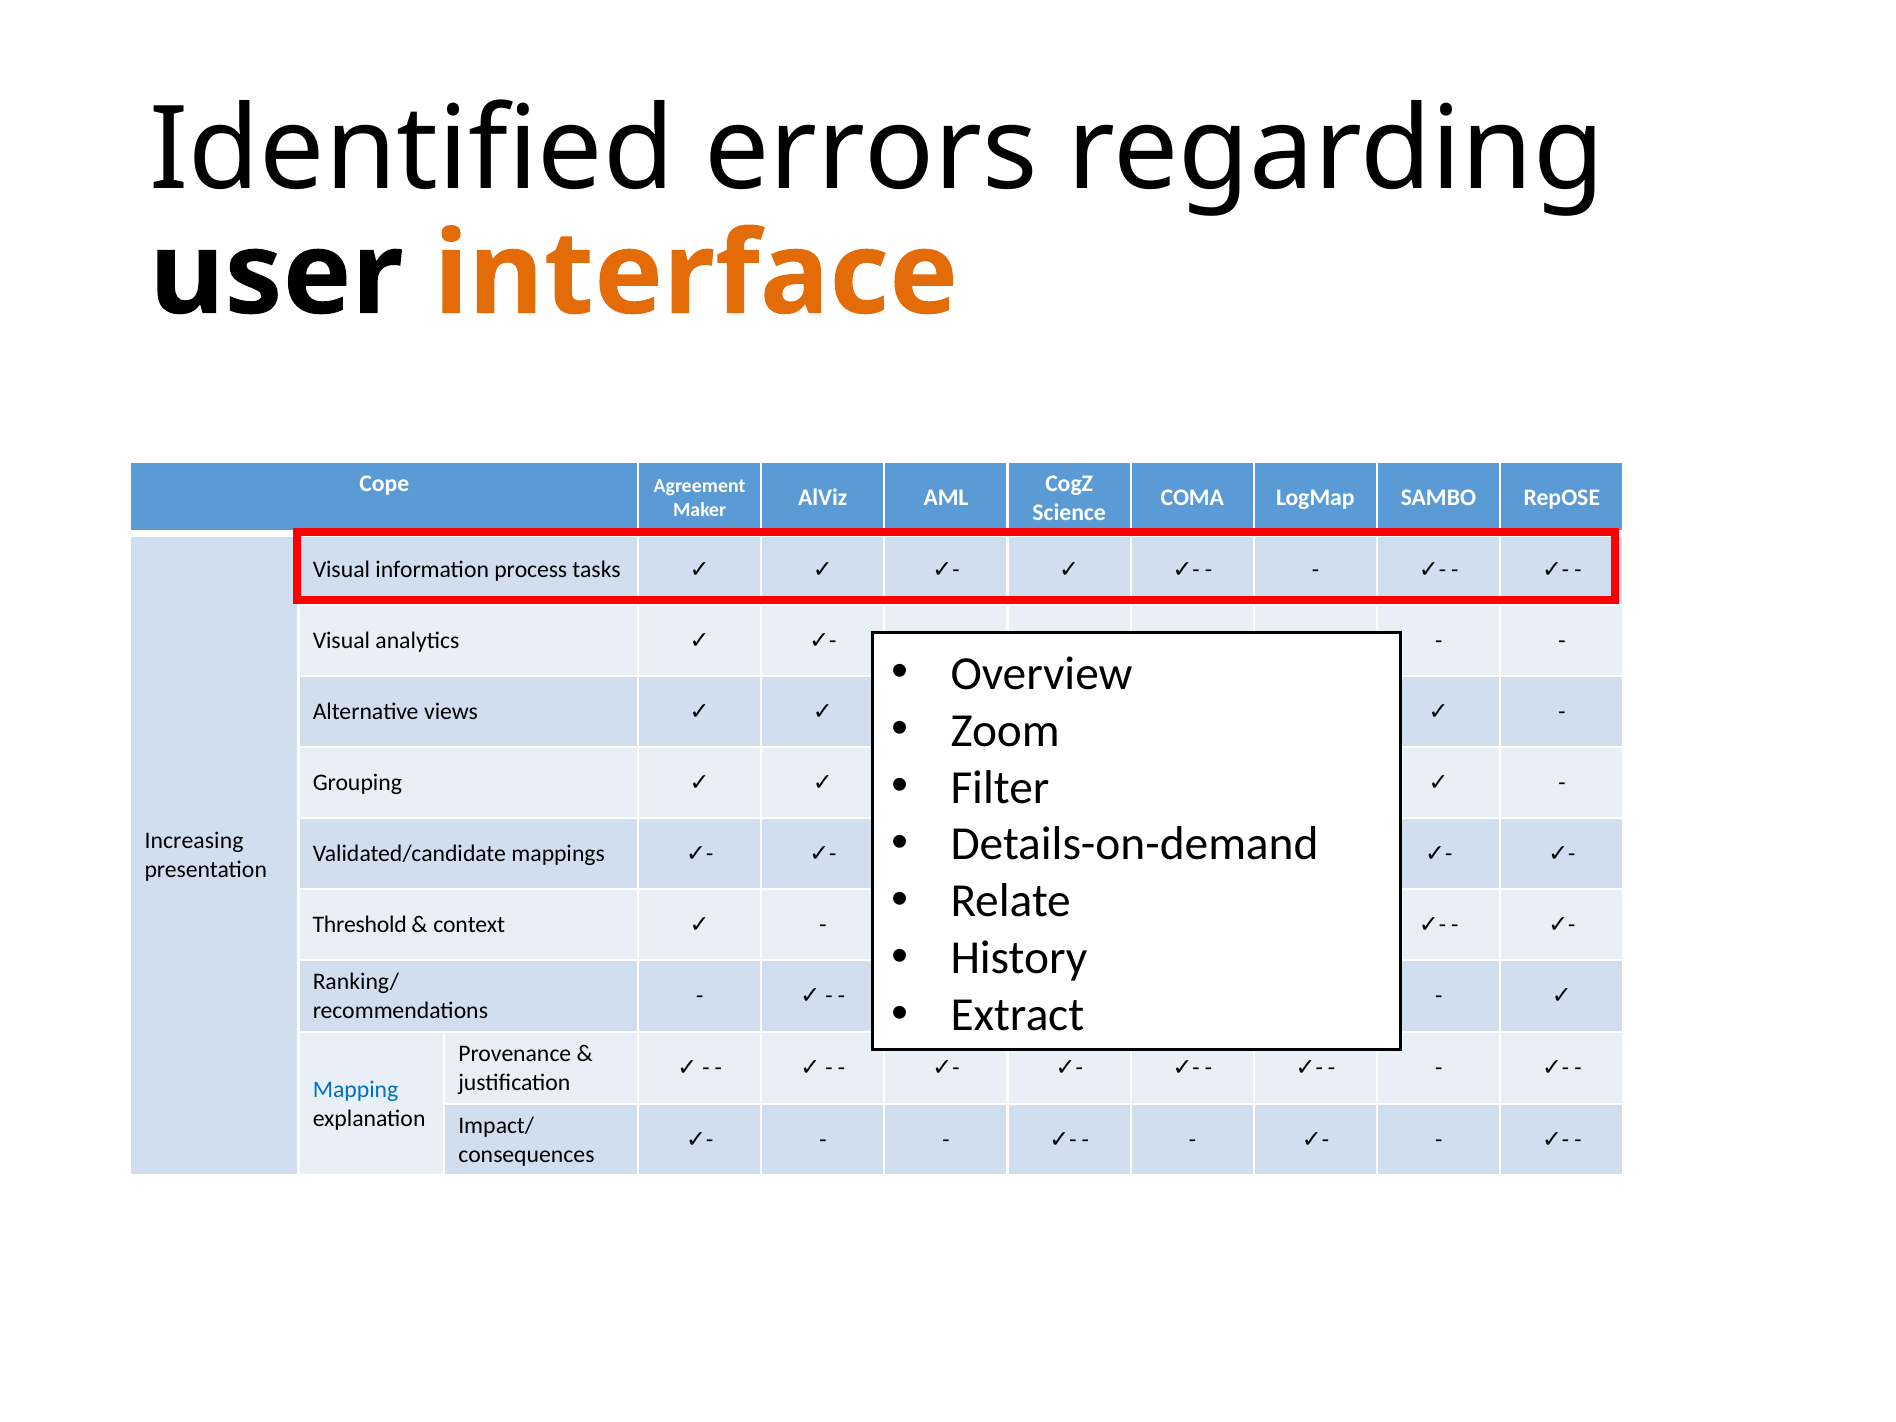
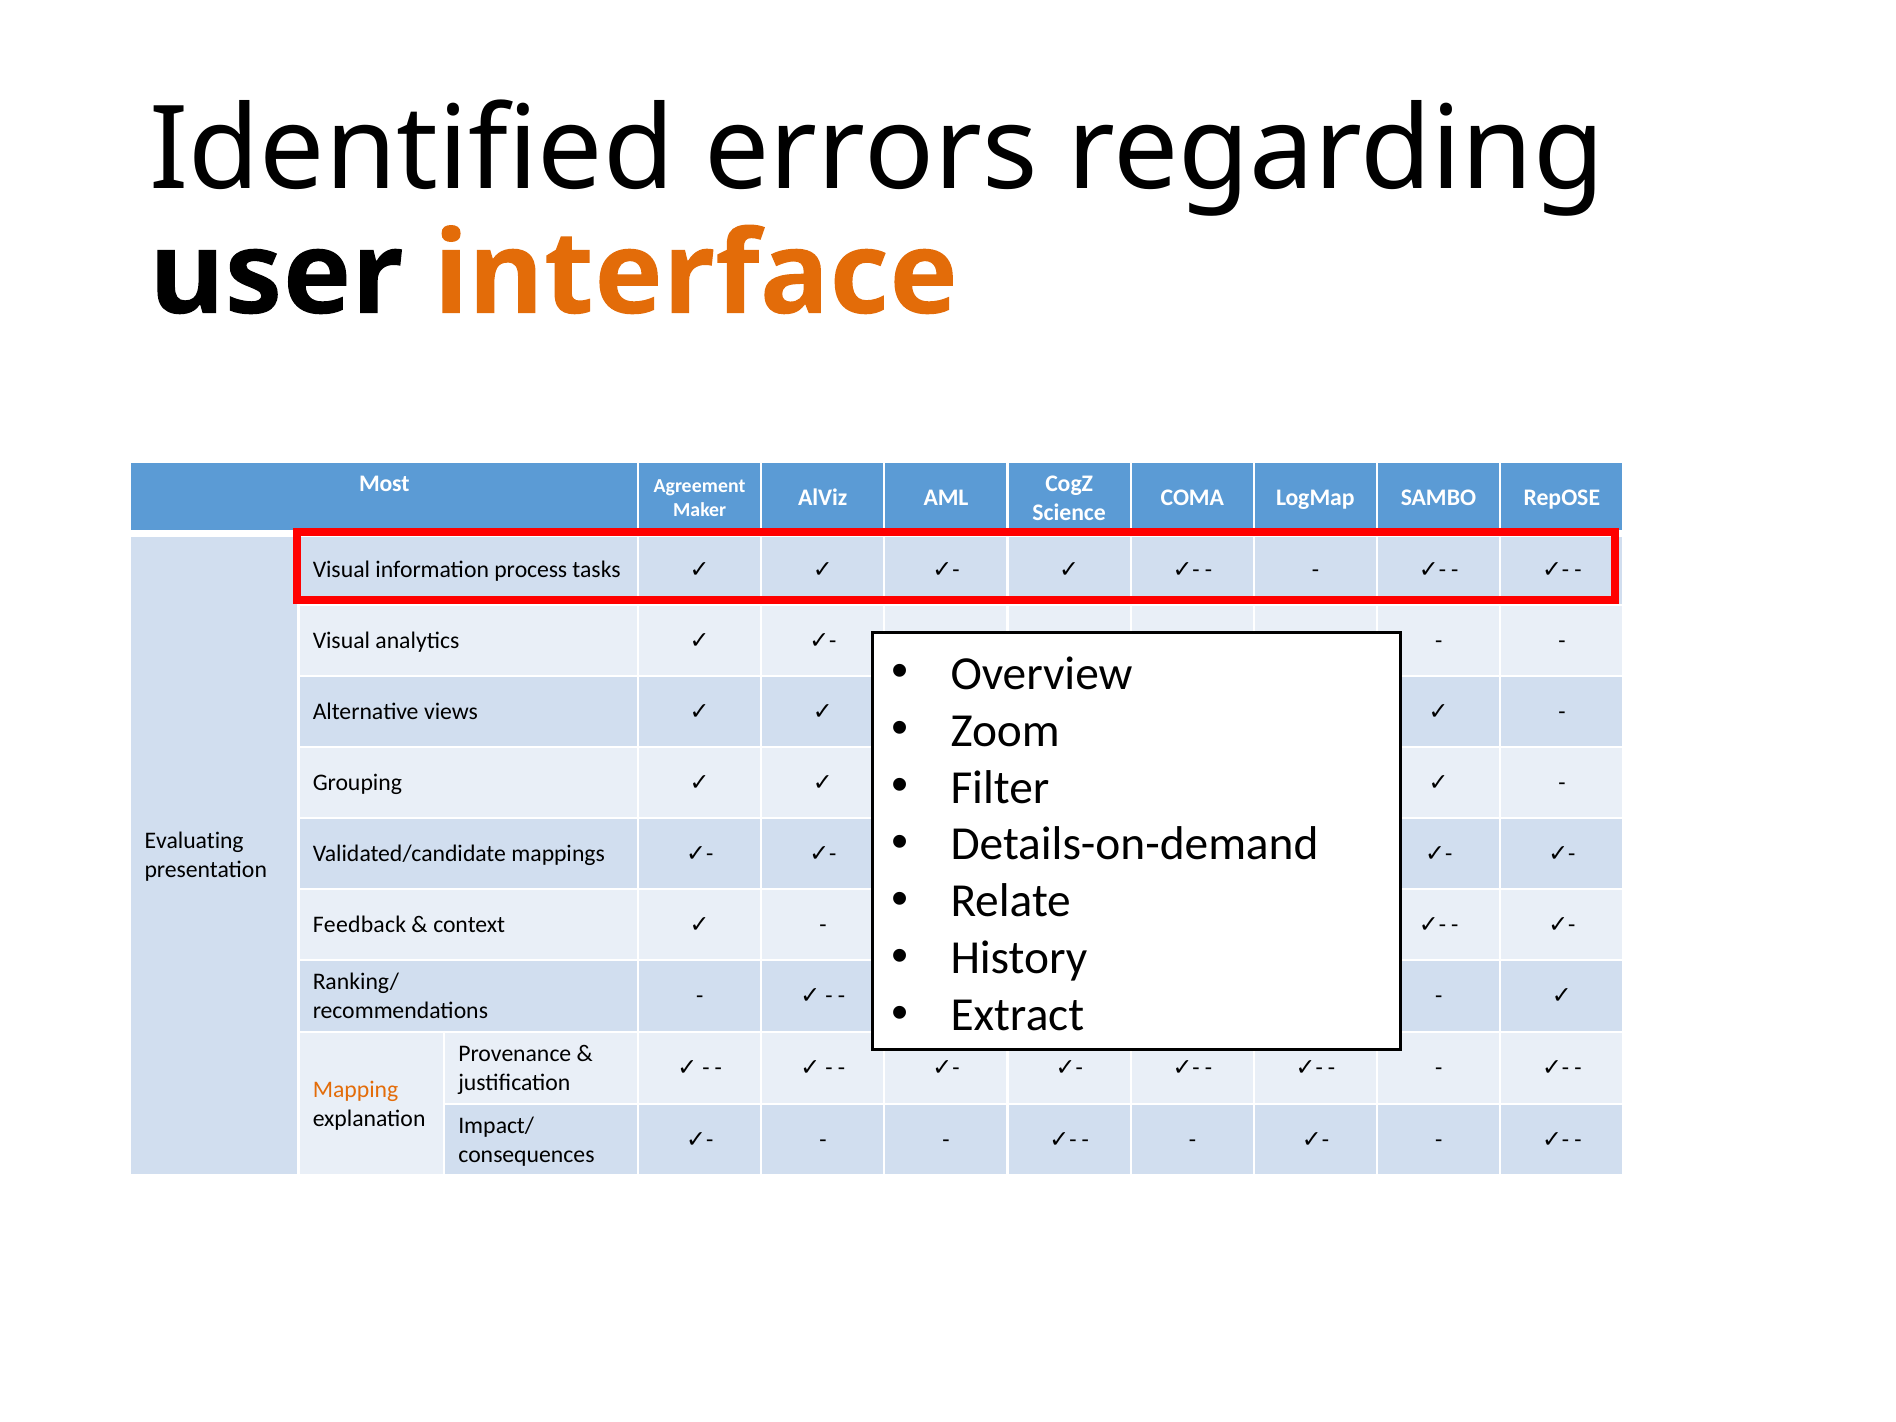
Cope: Cope -> Most (384, 483)
Increasing: Increasing -> Evaluating (194, 840)
Threshold: Threshold -> Feedback (359, 925)
Mapping colour: blue -> orange (356, 1090)
